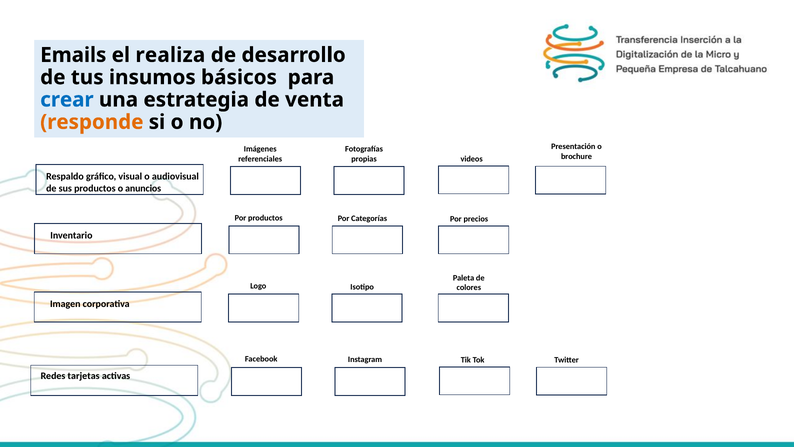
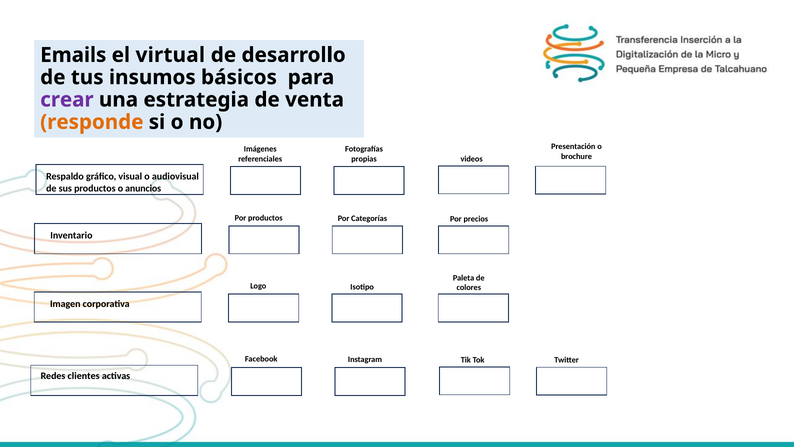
realiza: realiza -> virtual (170, 55)
crear colour: blue -> purple (67, 100)
tarjetas: tarjetas -> clientes (84, 376)
